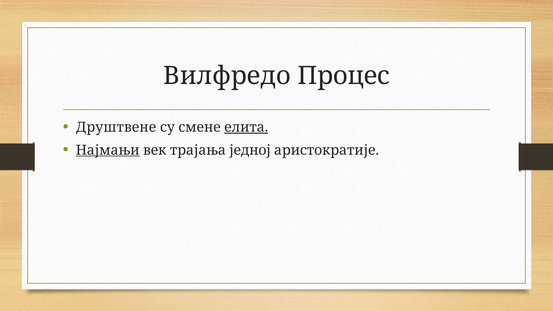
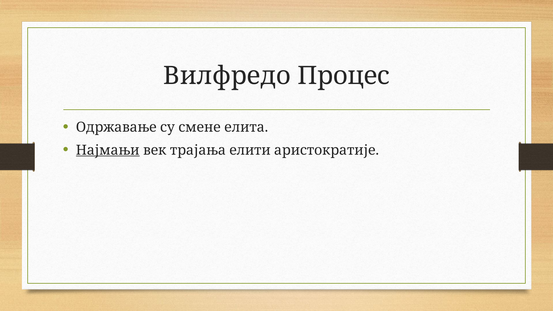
Друштвене: Друштвене -> Одржавање (116, 127)
елита underline: present -> none (246, 127)
једној: једној -> елити (250, 150)
